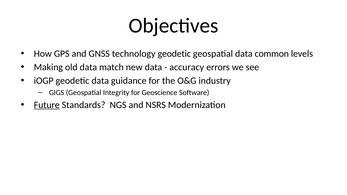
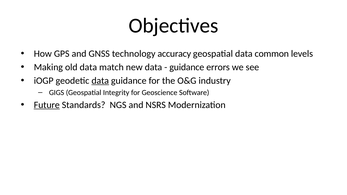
technology geodetic: geodetic -> accuracy (174, 54)
accuracy: accuracy -> guidance (187, 67)
data underline: none -> present (100, 81)
